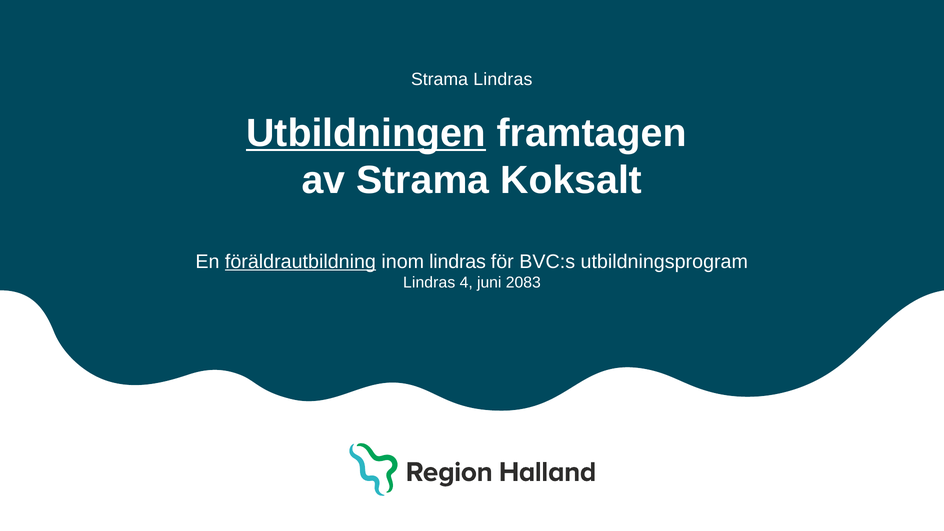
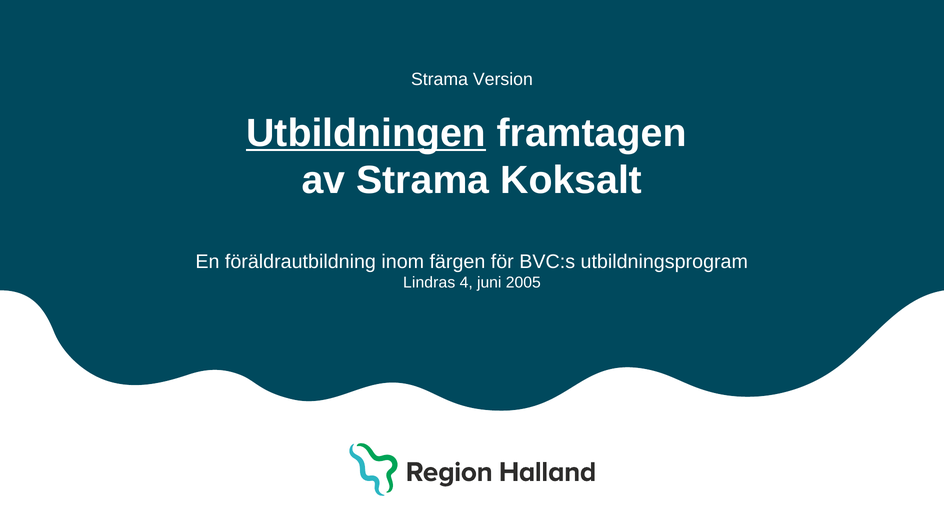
Strama Lindras: Lindras -> Version (503, 79)
föräldrautbildning underline: present -> none (300, 262)
inom lindras: lindras -> färgen (457, 262)
2083: 2083 -> 2005 (523, 282)
